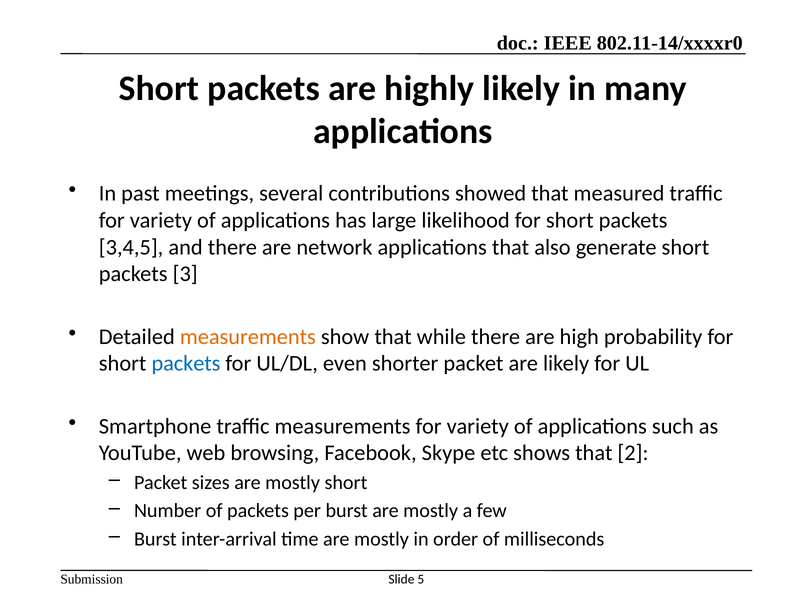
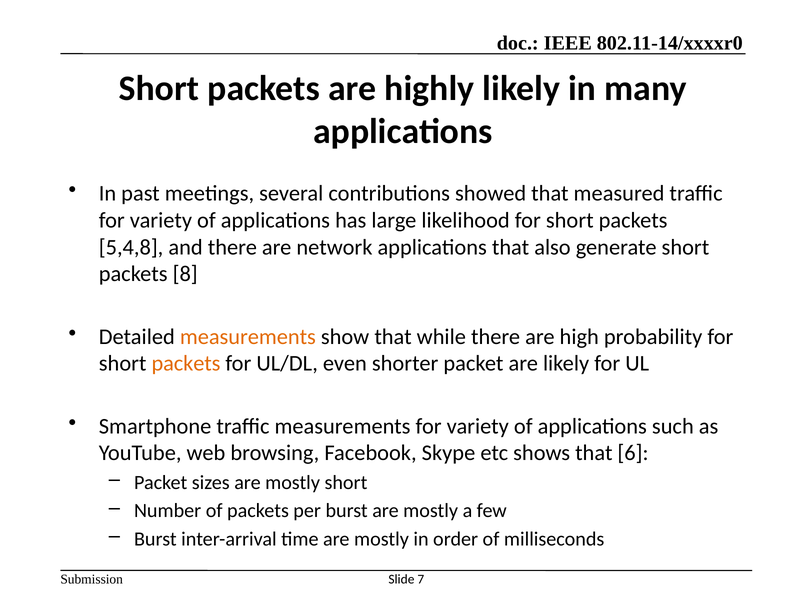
3,4,5: 3,4,5 -> 5,4,8 (131, 247)
3: 3 -> 8 (185, 274)
packets colour: blue -> orange (186, 364)
2: 2 -> 6 (633, 453)
5: 5 -> 7 (421, 580)
